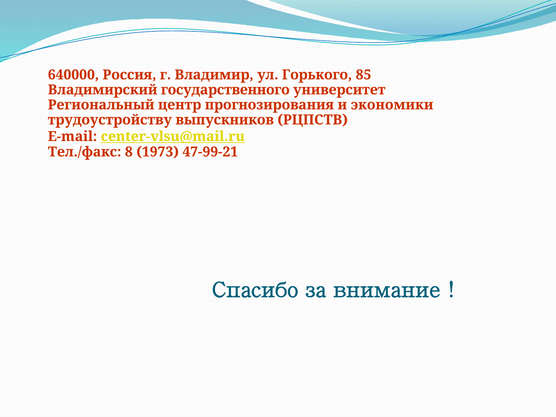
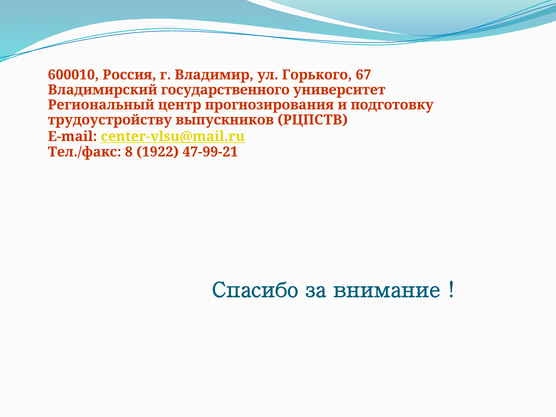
640000: 640000 -> 600010 (73, 75)
85: 85 -> 67 (363, 75)
экономики: экономики -> подготовку (392, 105)
1973: 1973 -> 1922 (158, 152)
